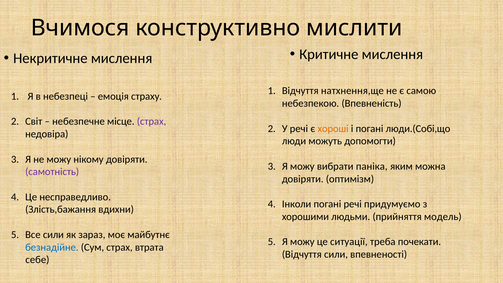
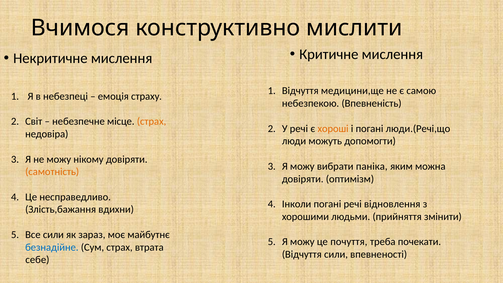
натхнення,ще: натхнення,ще -> медицини,ще (352, 91)
страх colour: purple -> orange (152, 121)
люди.(Собі,що: люди.(Собі,що -> люди.(Речі,що (418, 129)
самотність colour: purple -> orange (52, 172)
придумуємо: придумуємо -> відновлення (392, 204)
модель: модель -> змінити (443, 217)
ситуації: ситуації -> почуття (349, 242)
